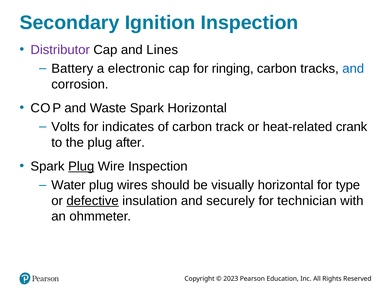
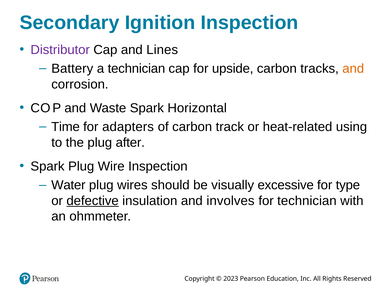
a electronic: electronic -> technician (136, 69)
ringing: ringing -> upside (233, 69)
and colour: blue -> orange (353, 69)
Volts: Volts -> Time (66, 127)
indicates: indicates -> adapters (128, 127)
crank: crank -> using (351, 127)
Plug underline: present -> none (81, 166)
visually horizontal: horizontal -> excessive (286, 185)
securely: securely -> involves (231, 201)
